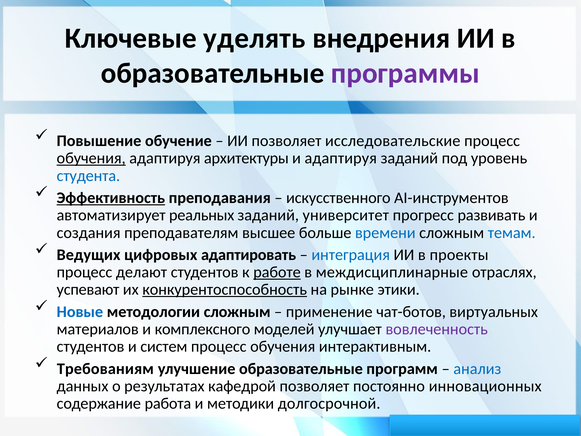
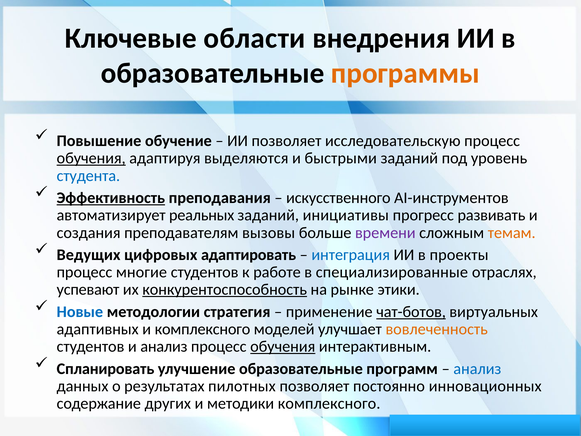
уделять: уделять -> области (254, 38)
программы colour: purple -> orange (405, 73)
исследовательские: исследовательские -> исследовательскую (393, 141)
архитектуры: архитектуры -> выделяются (246, 158)
и адаптируя: адаптируя -> быстрыми (341, 158)
университет: университет -> инициативы (346, 215)
высшее: высшее -> вызовы (269, 233)
времени colour: blue -> purple (385, 233)
темам colour: blue -> orange (512, 233)
делают: делают -> многие (141, 272)
работе underline: present -> none (277, 272)
междисциплинарные: междисциплинарные -> специализированные (392, 272)
методологии сложным: сложным -> стратегия (237, 312)
чат-ботов underline: none -> present (411, 312)
материалов: материалов -> адаптивных (98, 329)
вовлеченность colour: purple -> orange (437, 329)
и систем: систем -> анализ (164, 346)
обучения underline: none -> present (283, 346)
Требованиям: Требованиям -> Спланировать (105, 369)
кафедрой: кафедрой -> пилотных (242, 386)
работа: работа -> других (168, 403)
методики долгосрочной: долгосрочной -> комплексного (329, 403)
